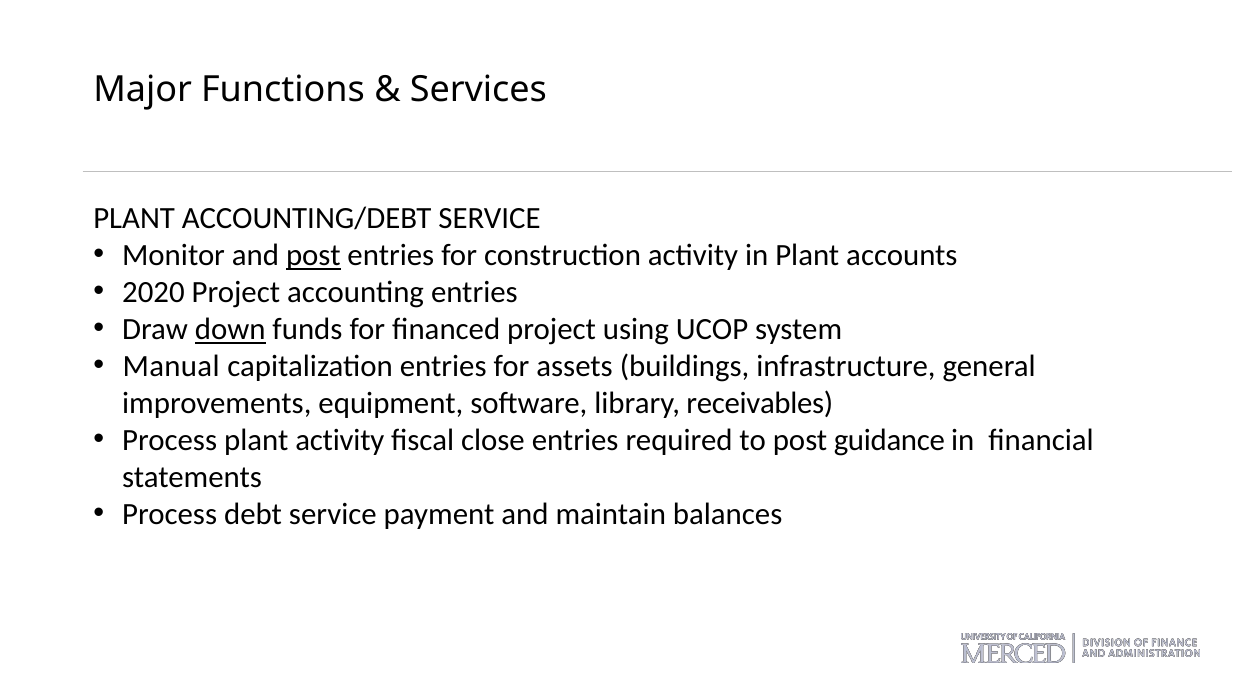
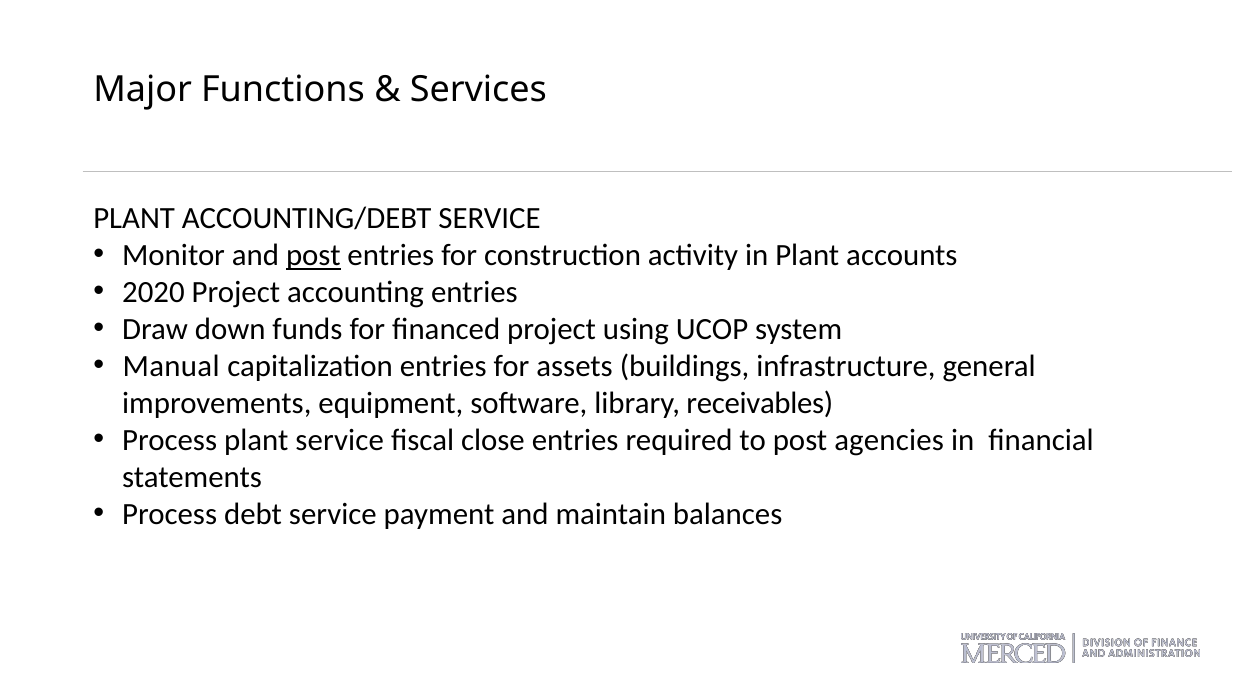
down underline: present -> none (230, 330)
plant activity: activity -> service (340, 441)
guidance: guidance -> agencies (889, 441)
